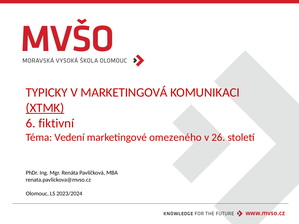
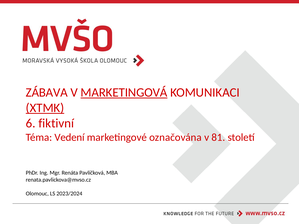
TYPICKY: TYPICKY -> ZÁBAVA (47, 93)
MARKETINGOVÁ underline: none -> present (124, 93)
omezeného: omezeného -> označována (175, 138)
26: 26 -> 81 (218, 138)
